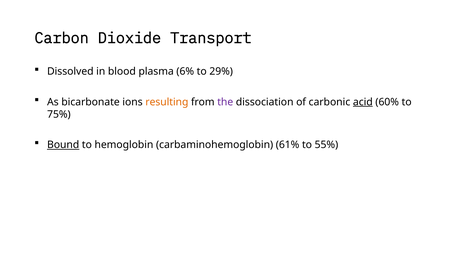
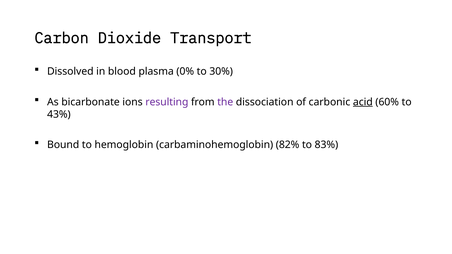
6%: 6% -> 0% (185, 72)
29%: 29% -> 30% (221, 72)
resulting colour: orange -> purple (167, 102)
75%: 75% -> 43% (59, 114)
Bound underline: present -> none (63, 145)
61%: 61% -> 82% (288, 145)
55%: 55% -> 83% (326, 145)
